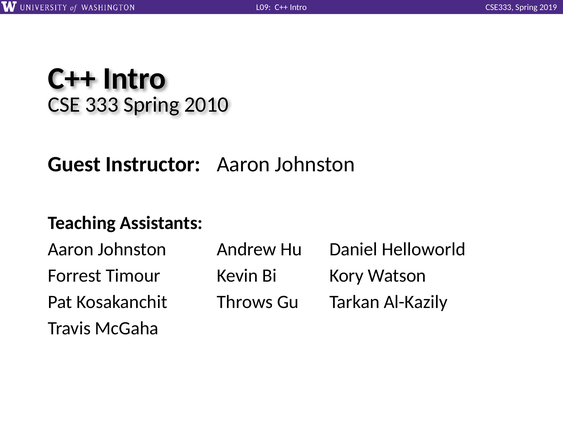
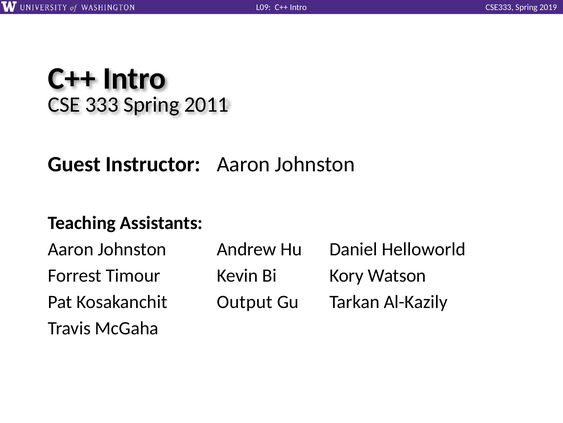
2010: 2010 -> 2011 (206, 104)
Throws: Throws -> Output (245, 301)
